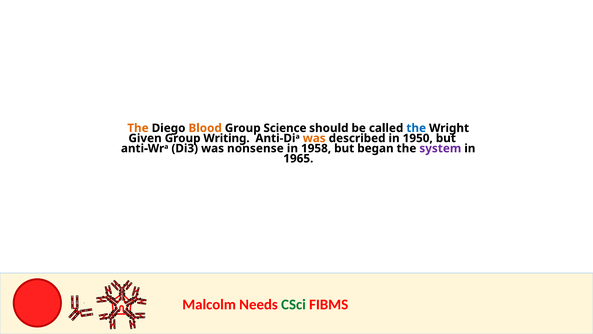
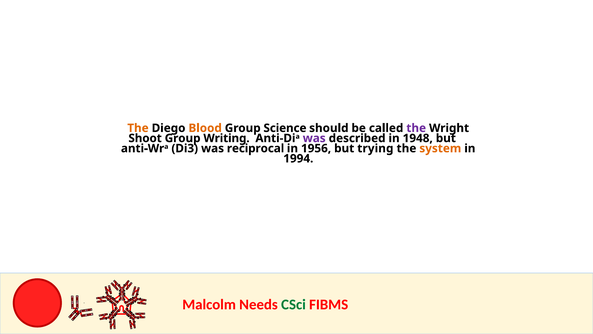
the colour: blue -> purple (416, 128)
Given: Given -> Shoot (145, 138)
was colour: orange -> purple (314, 138)
1950: 1950 -> 1948 (418, 138)
nonsense: nonsense -> reciprocal (255, 148)
1958: 1958 -> 1956 (316, 148)
began: began -> trying (375, 148)
system colour: purple -> orange (440, 148)
1965: 1965 -> 1994 (298, 158)
